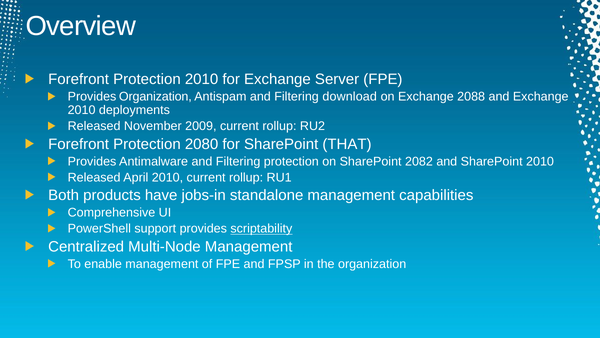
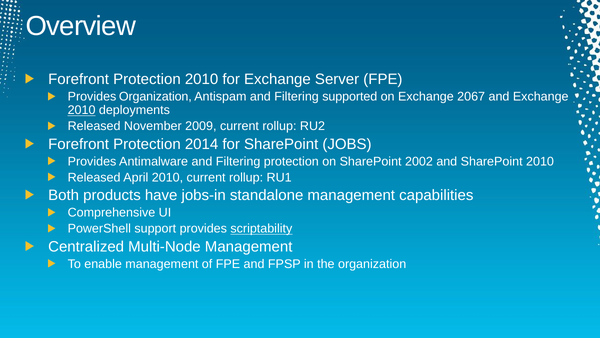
download: download -> supported (350, 97)
2088: 2088 -> 2067 (471, 97)
2010 underline: none -> present (82, 110)
2080: 2080 -> 2014 (202, 144)
THAT: THAT -> JOBS (347, 144)
2082: 2082 -> 2002 (419, 161)
